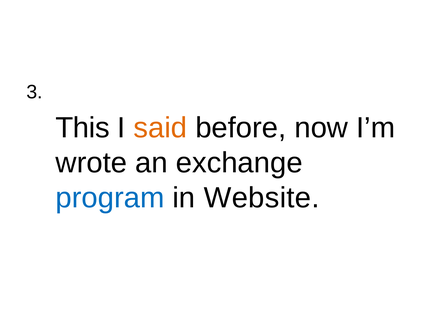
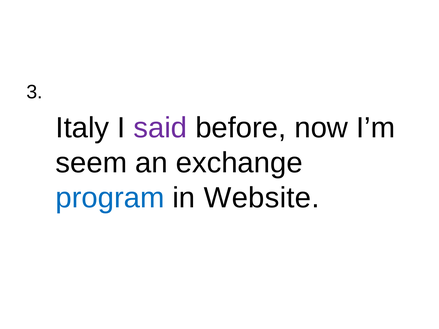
This: This -> Italy (82, 128)
said colour: orange -> purple (160, 128)
wrote: wrote -> seem (91, 163)
